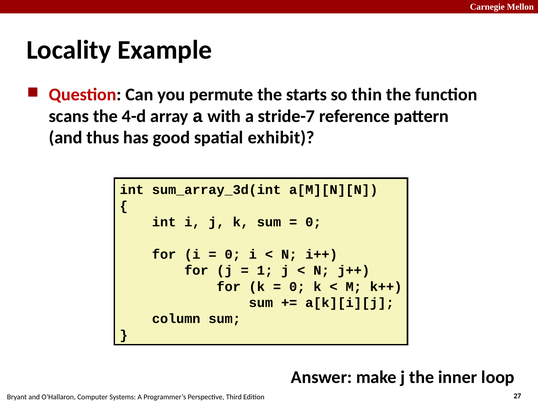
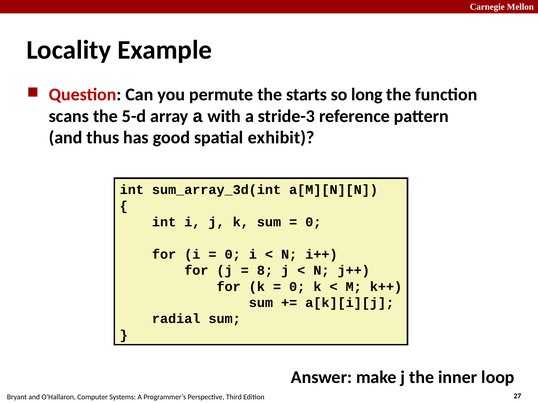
thin: thin -> long (367, 95)
4-d: 4-d -> 5-d (134, 116)
stride-7: stride-7 -> stride-3 (286, 116)
1: 1 -> 8 (265, 271)
column: column -> radial (176, 319)
